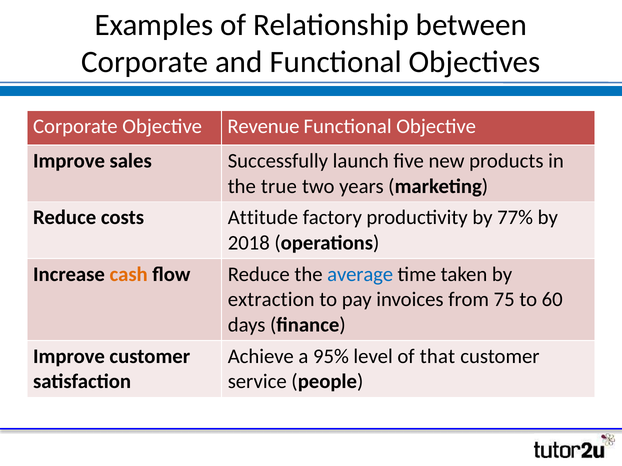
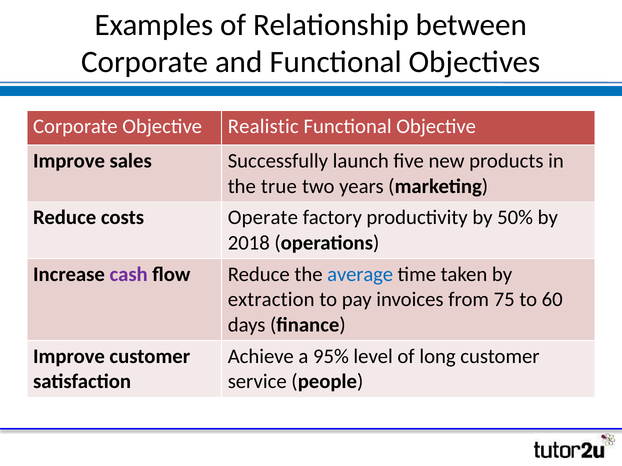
Revenue: Revenue -> Realistic (263, 127)
Attitude: Attitude -> Operate (263, 218)
77%: 77% -> 50% (515, 218)
cash colour: orange -> purple (129, 275)
that: that -> long (438, 357)
